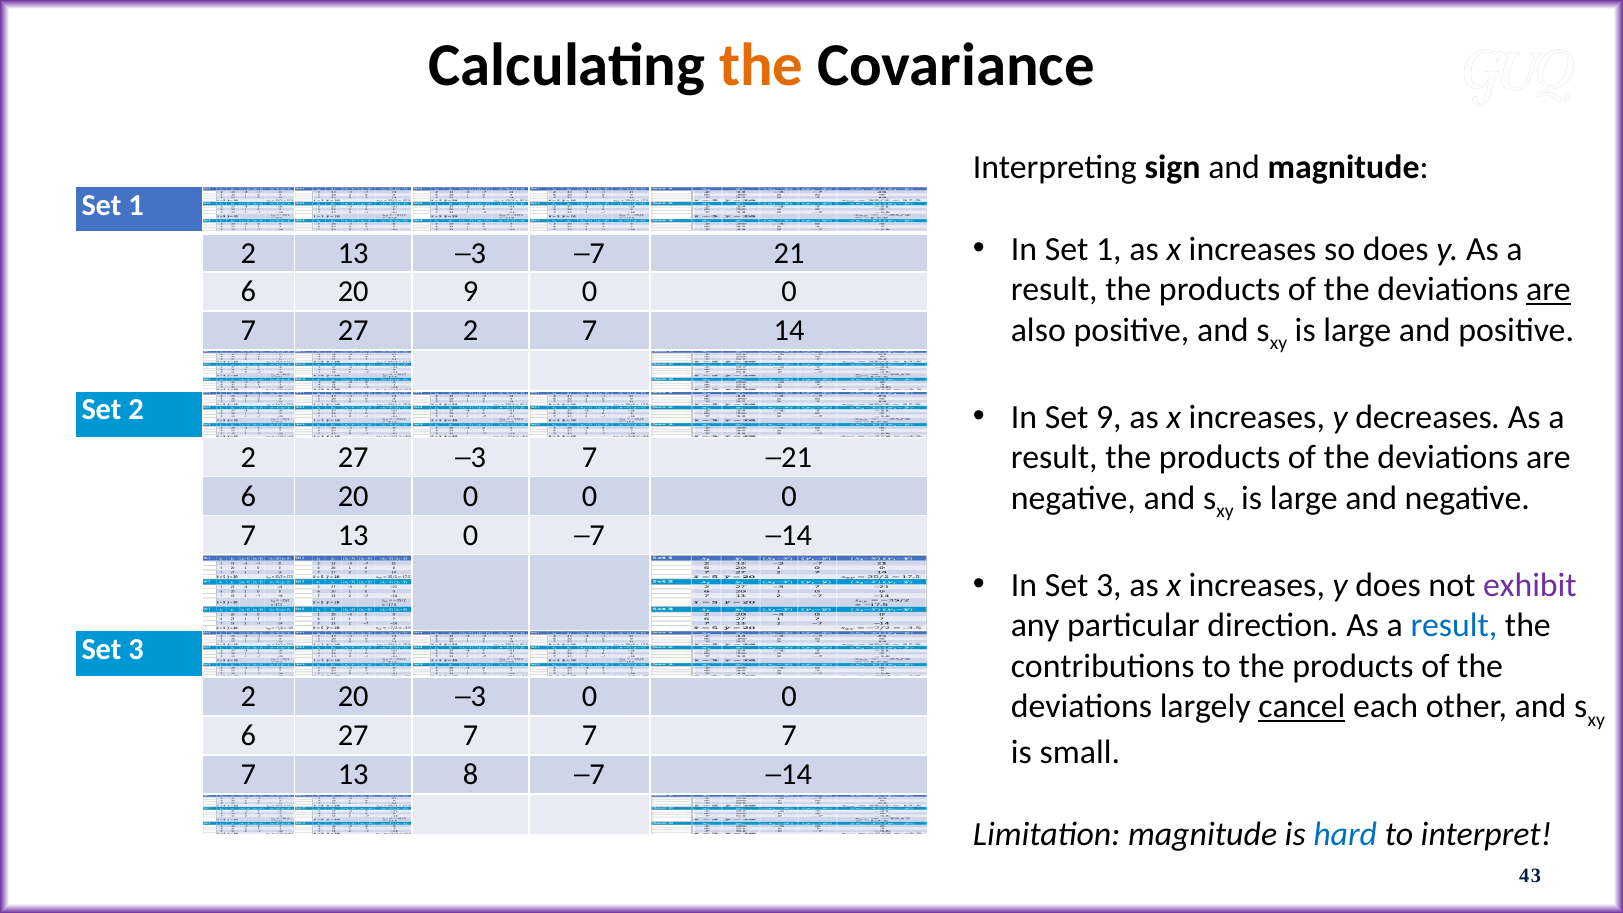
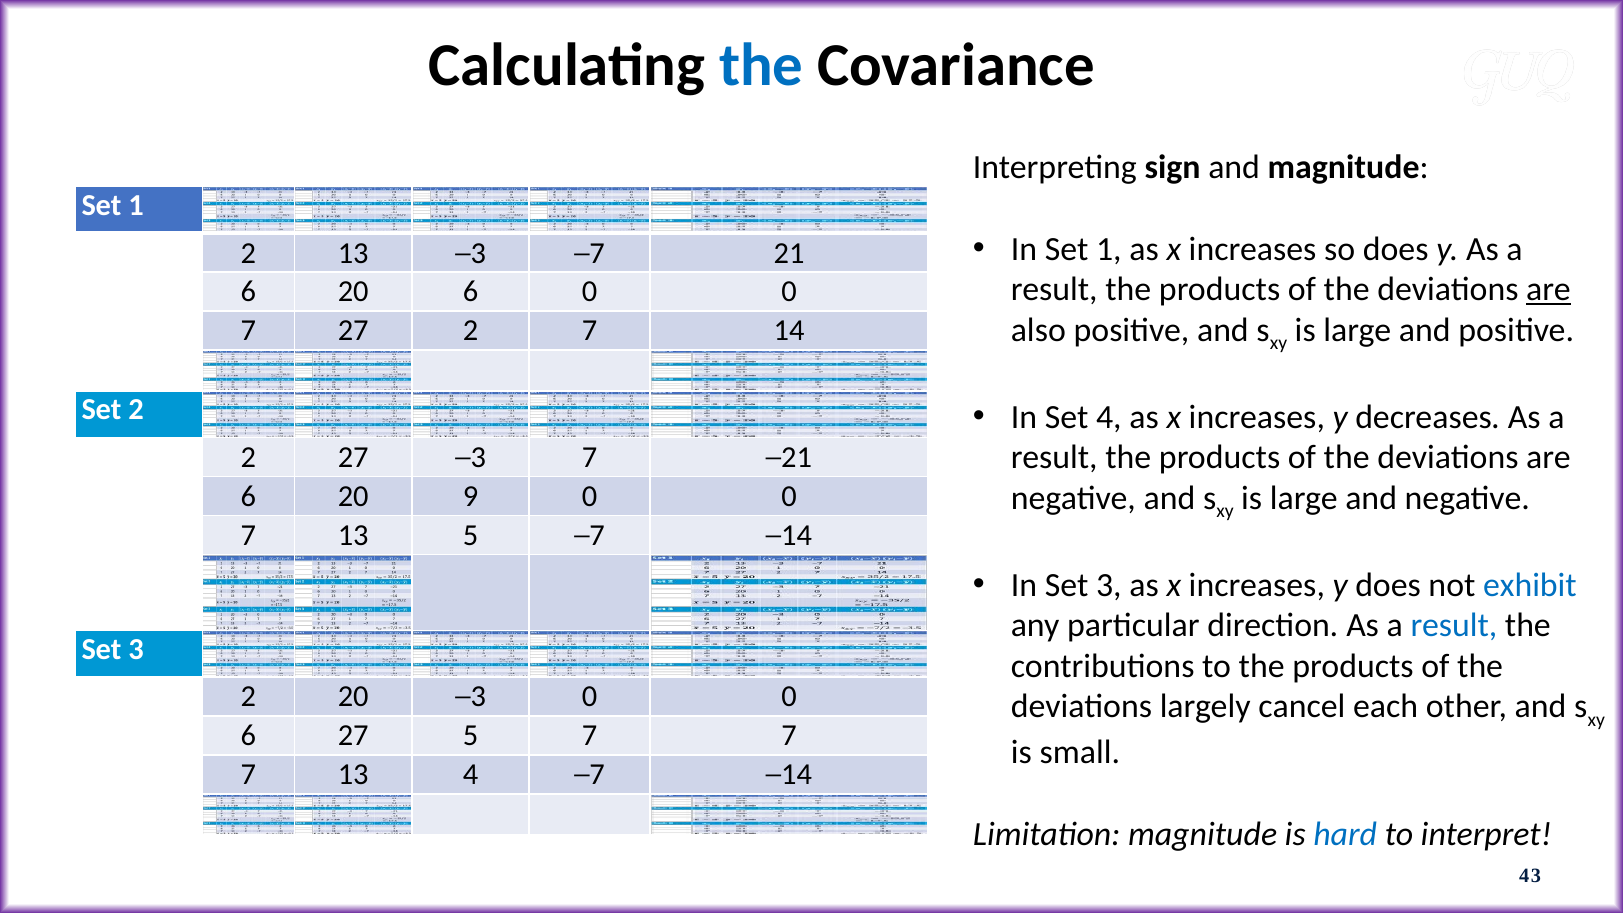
the colour: orange -> blue (761, 65)
9: 9 -> 6 (471, 292)
Set 9: 9 -> 4 (1109, 417)
0: 0 -> 9 (471, 496)
0: 0 -> 5 (471, 535)
exhibit colour: purple -> blue (1530, 585)
cancel underline: present -> none (1302, 707)
7: 7 -> 5 (471, 736)
8: 8 -> 4 (471, 775)
